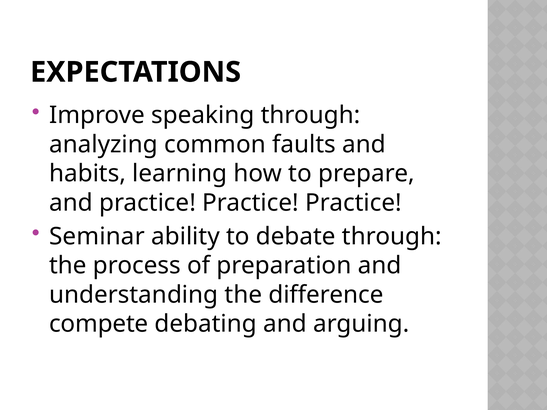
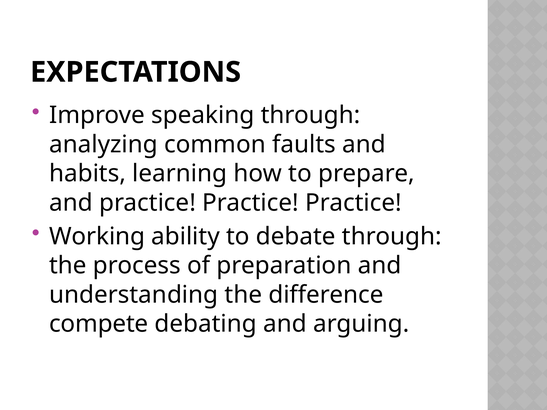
Seminar: Seminar -> Working (97, 237)
